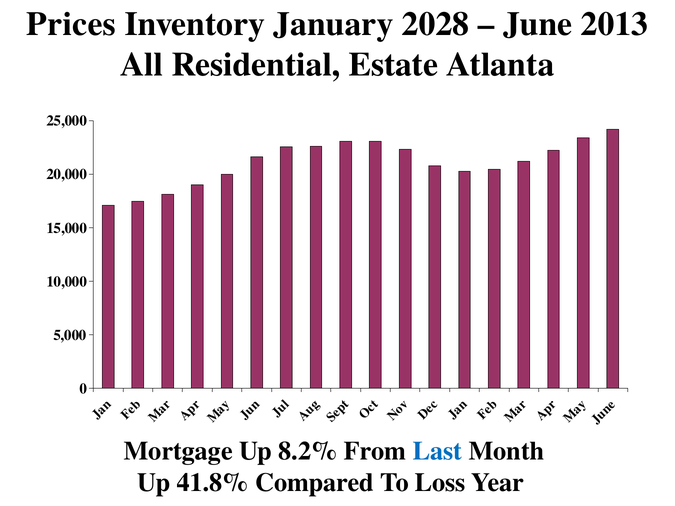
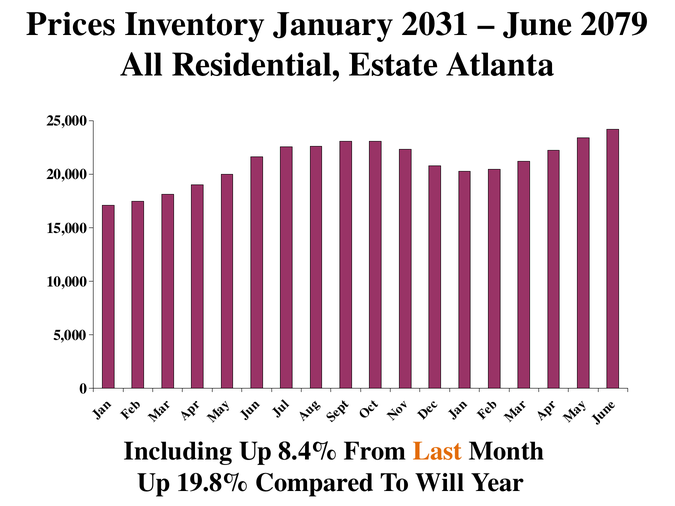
2028: 2028 -> 2031 (436, 24)
2013: 2013 -> 2079 (615, 24)
Mortgage: Mortgage -> Including (178, 451)
8.2%: 8.2% -> 8.4% (308, 451)
Last colour: blue -> orange (437, 451)
41.8%: 41.8% -> 19.8% (213, 483)
Loss: Loss -> Will (440, 483)
